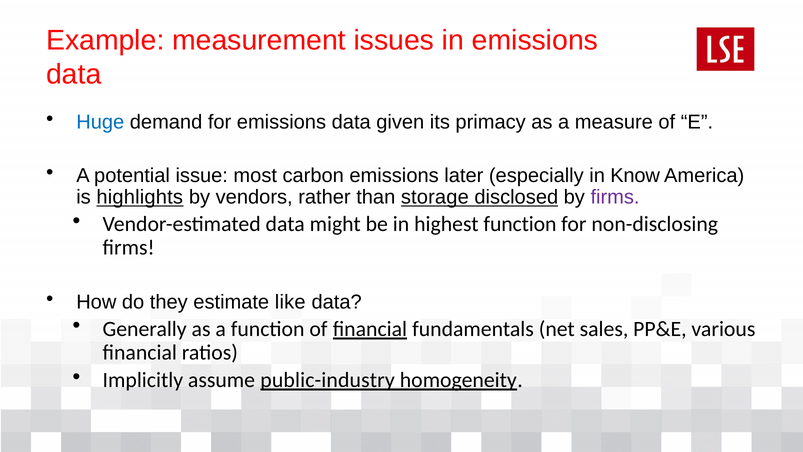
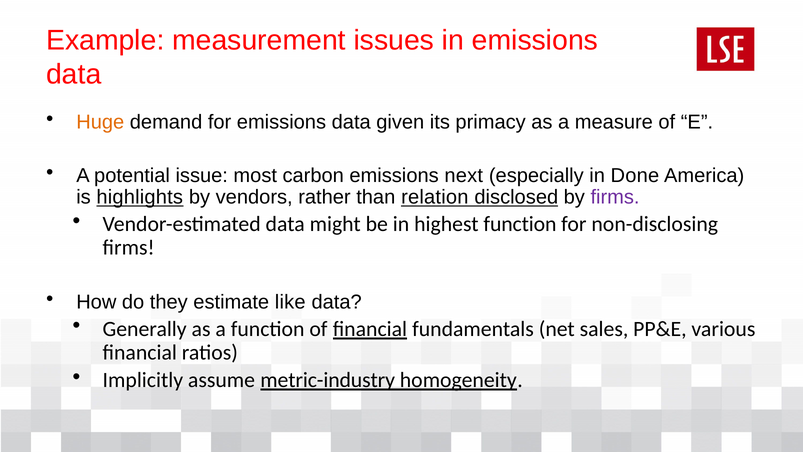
Huge colour: blue -> orange (100, 122)
later: later -> next (464, 175)
Know: Know -> Done (635, 175)
storage: storage -> relation (435, 197)
public-industry: public-industry -> metric-industry (328, 380)
